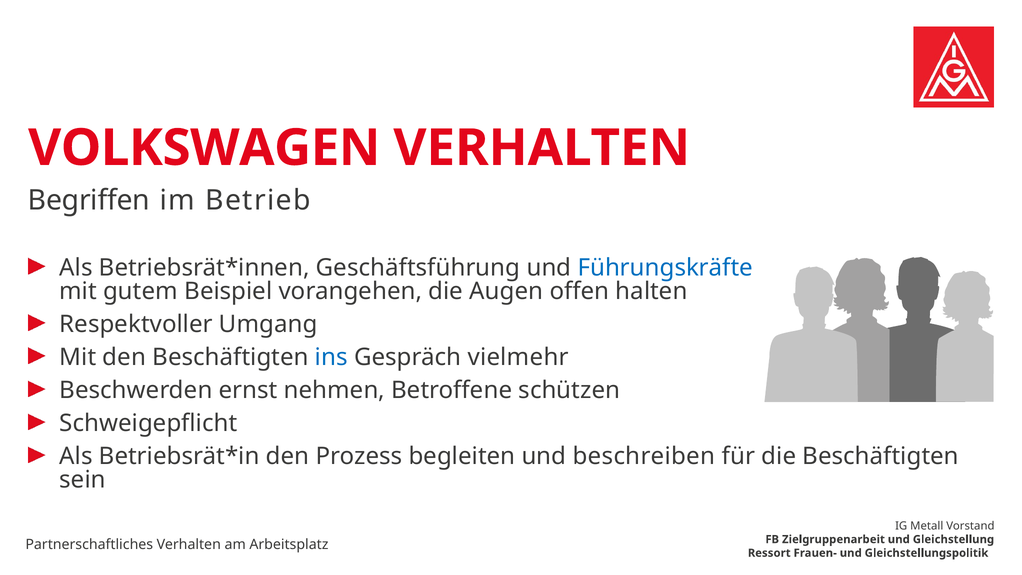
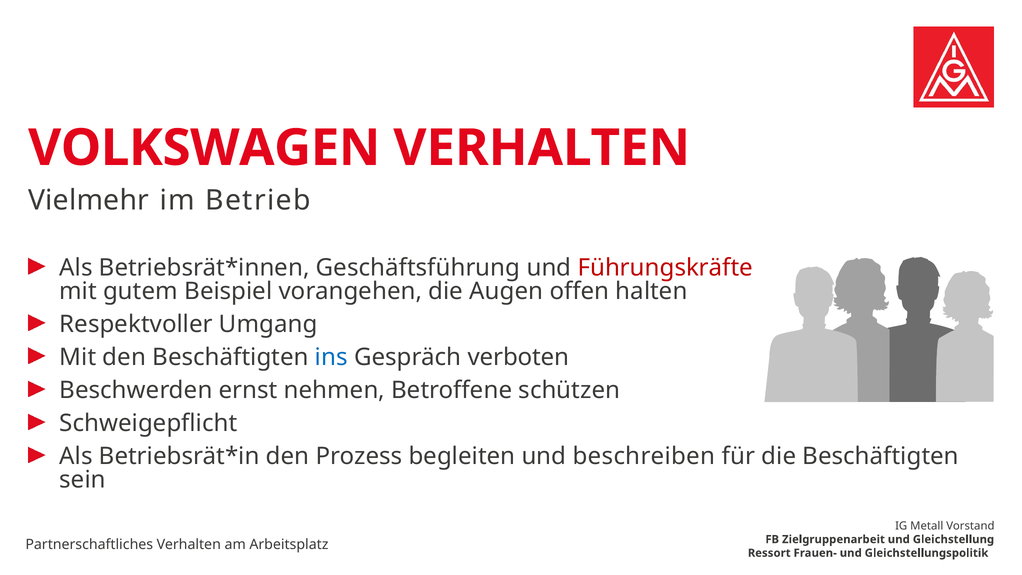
Begriffen: Begriffen -> Vielmehr (89, 200)
Führungskräfte colour: blue -> red (665, 268)
vielmehr: vielmehr -> verboten (518, 357)
